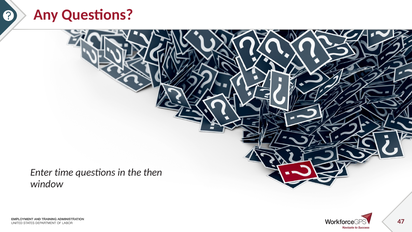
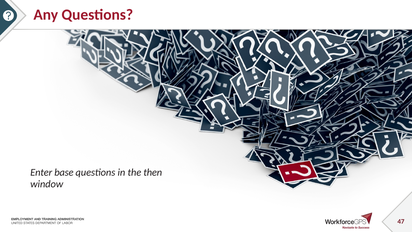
time: time -> base (64, 172)
